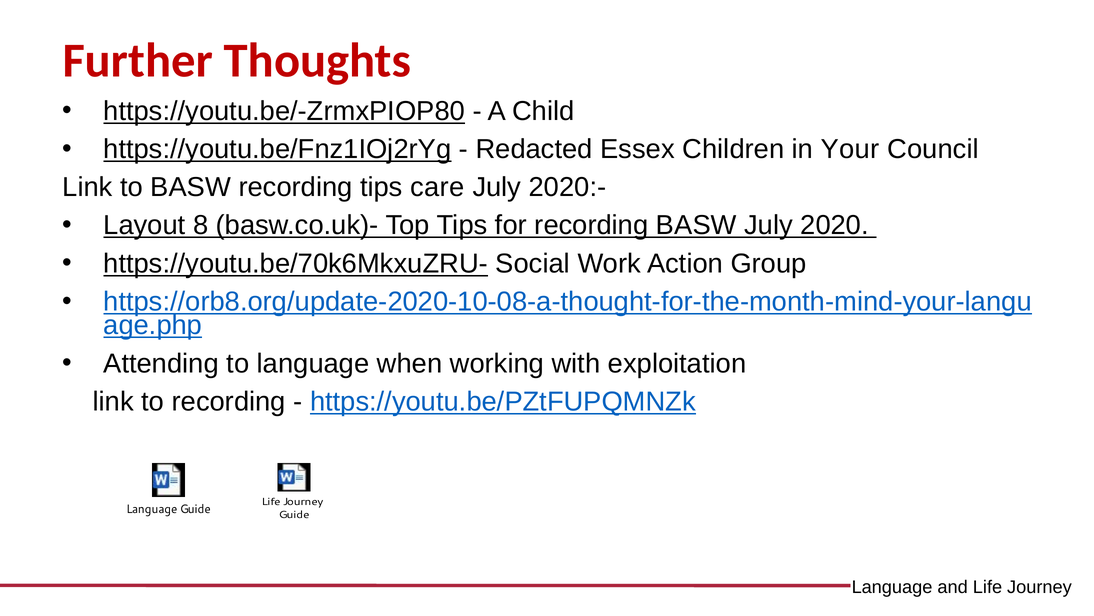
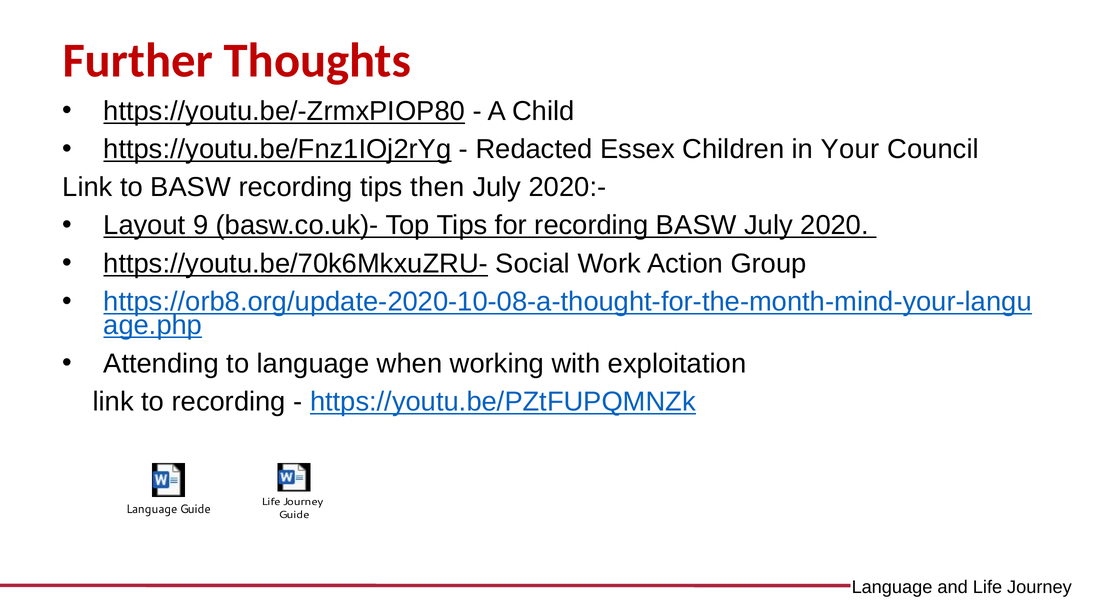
care: care -> then (437, 187)
8: 8 -> 9 (201, 225)
